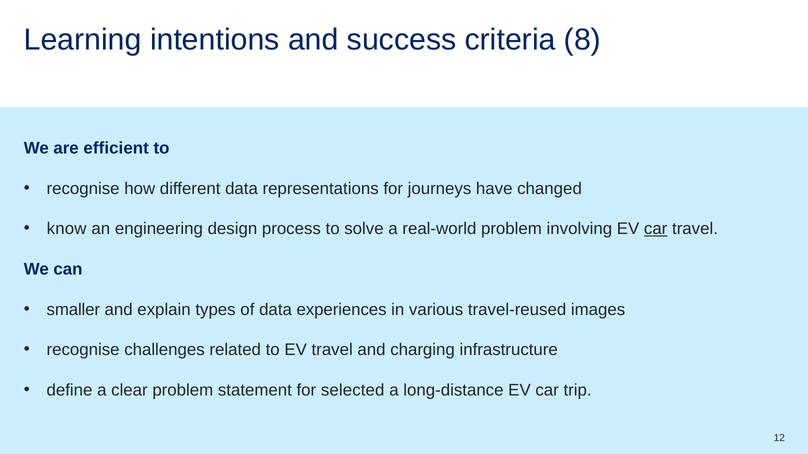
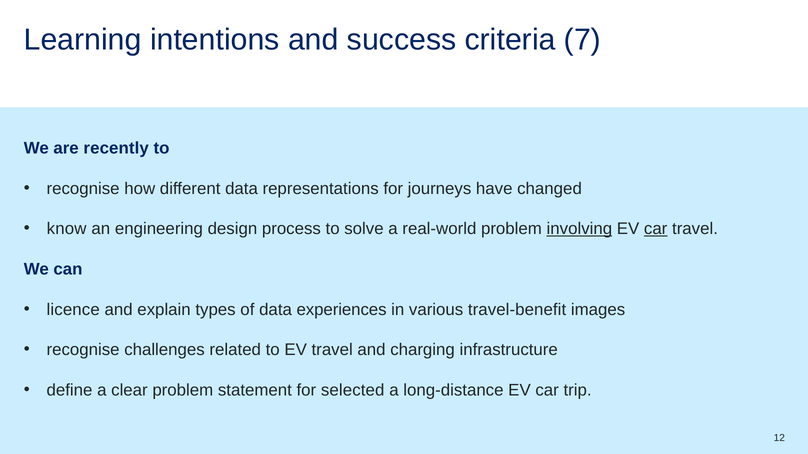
8: 8 -> 7 (582, 40)
efficient: efficient -> recently (116, 148)
involving underline: none -> present (579, 229)
smaller: smaller -> licence (73, 310)
travel-reused: travel-reused -> travel-benefit (517, 310)
